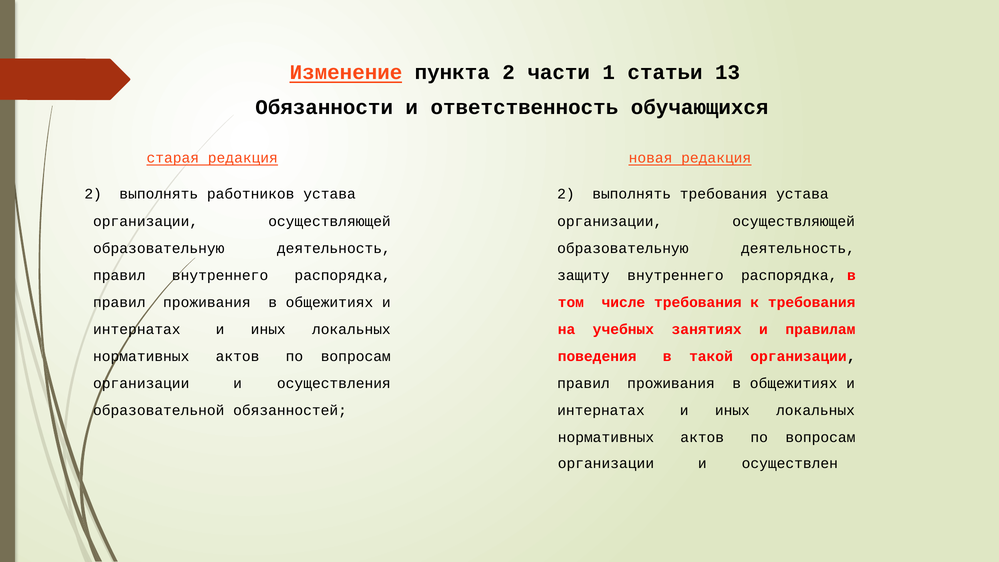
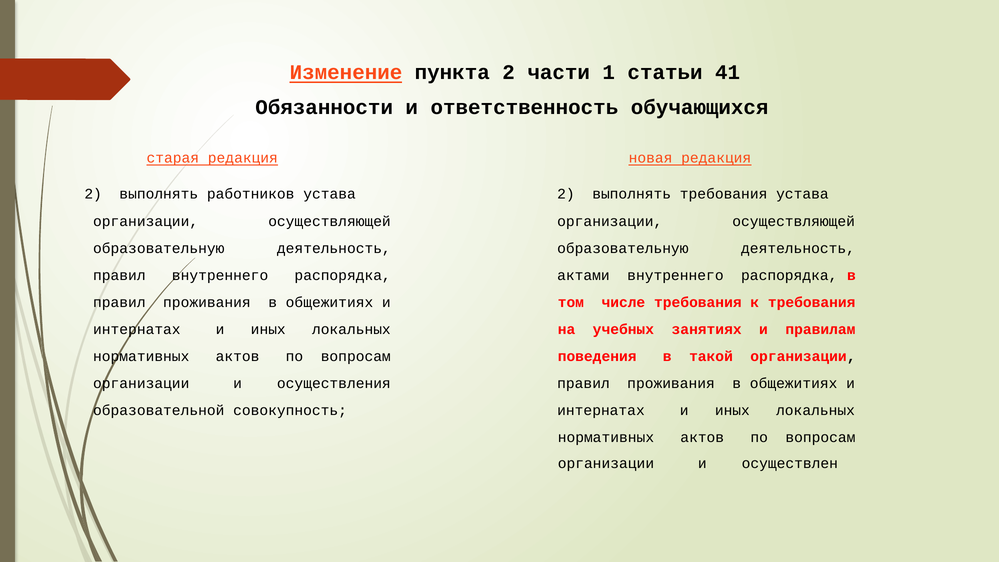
13: 13 -> 41 (728, 72)
защиту: защиту -> актами (583, 275)
обязанностей: обязанностей -> совокупность (290, 410)
